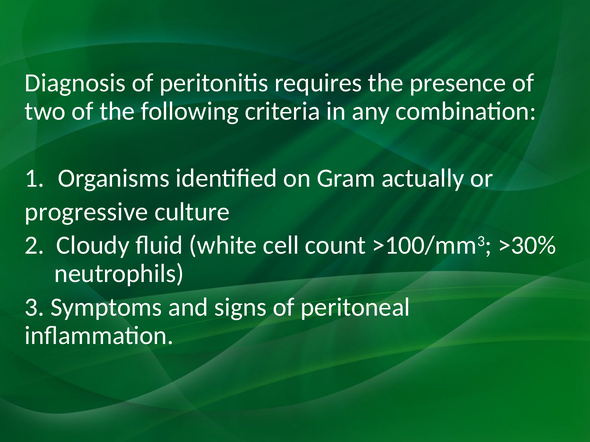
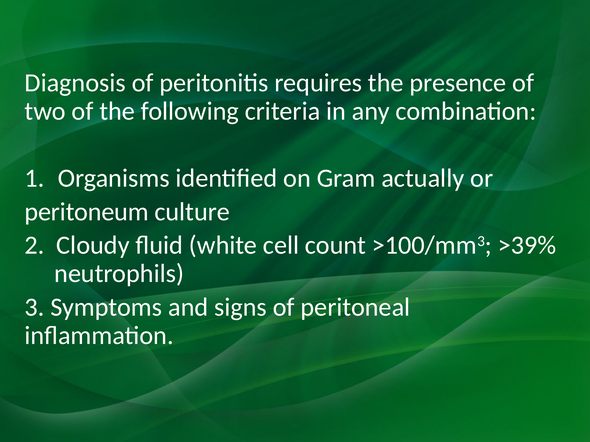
progressive: progressive -> peritoneum (87, 212)
>30%: >30% -> >39% (527, 246)
